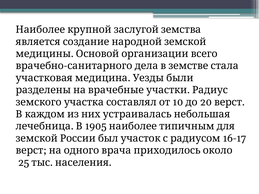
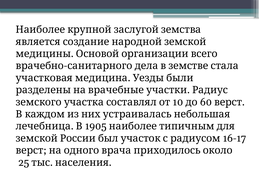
20: 20 -> 60 (206, 102)
